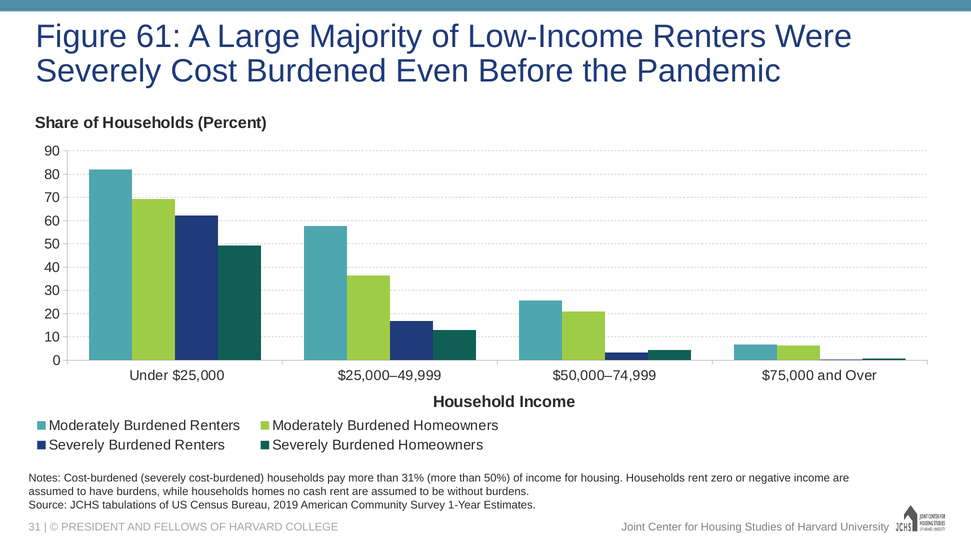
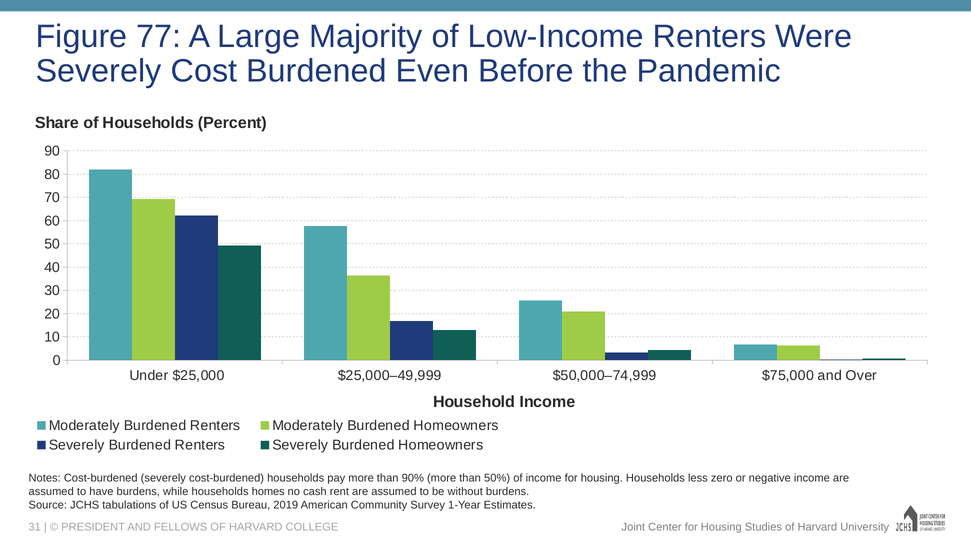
61: 61 -> 77 (159, 36)
31%: 31% -> 90% (413, 478)
Households rent: rent -> less (698, 478)
